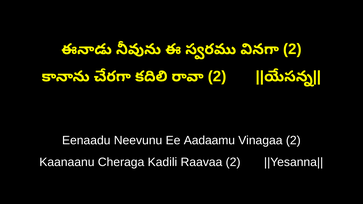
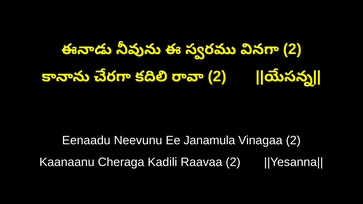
Aadaamu: Aadaamu -> Janamula (209, 141)
